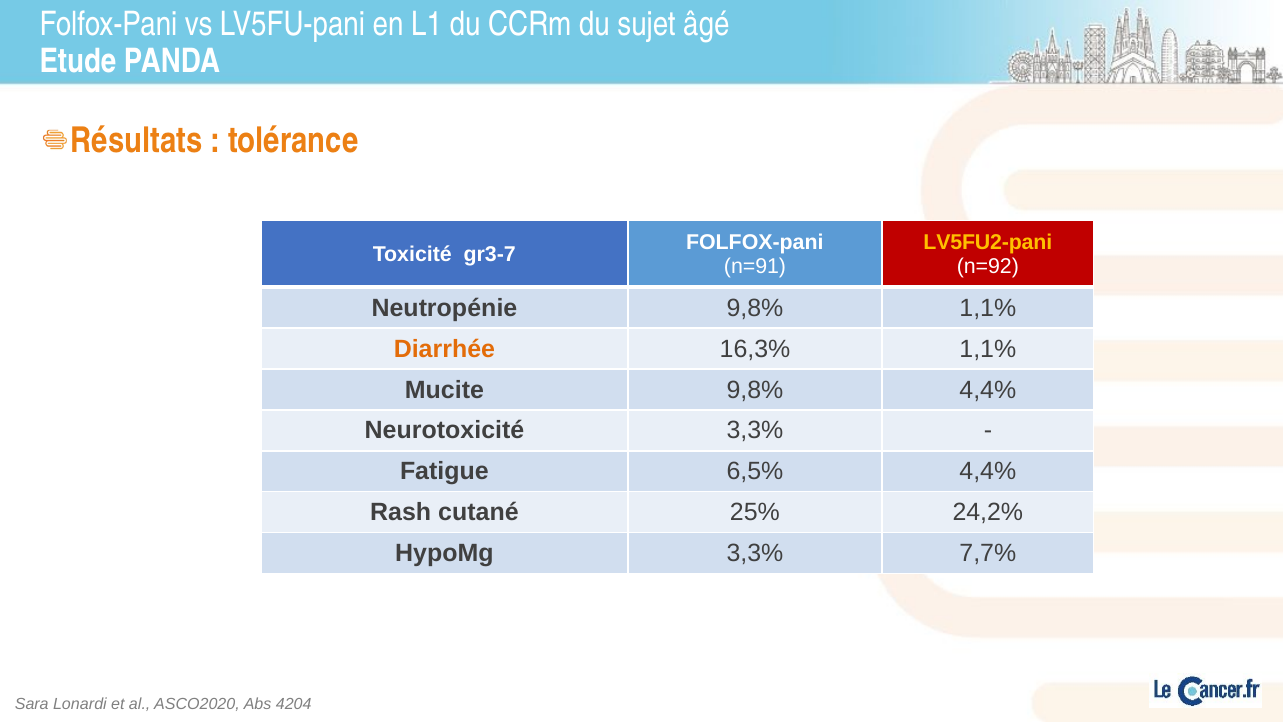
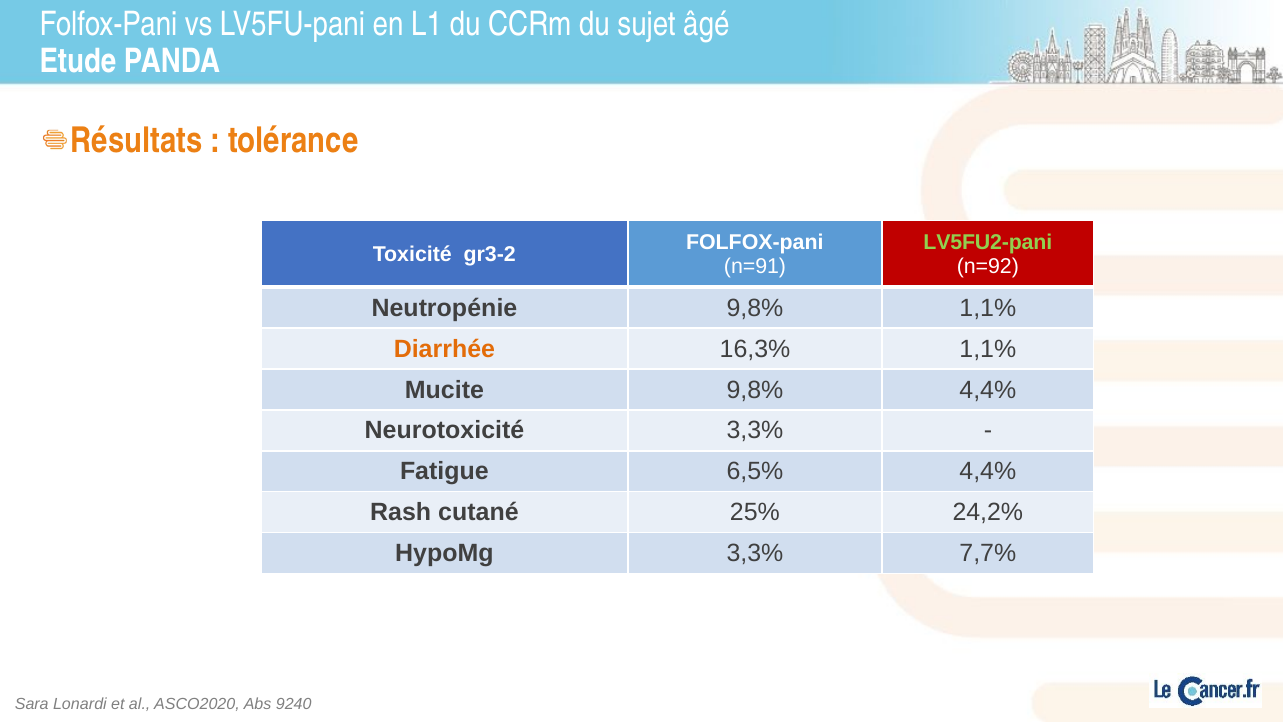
LV5FU2-pani colour: yellow -> light green (988, 242)
gr3-7: gr3-7 -> gr3-2 (490, 254)
4204: 4204 -> 9240 (294, 704)
